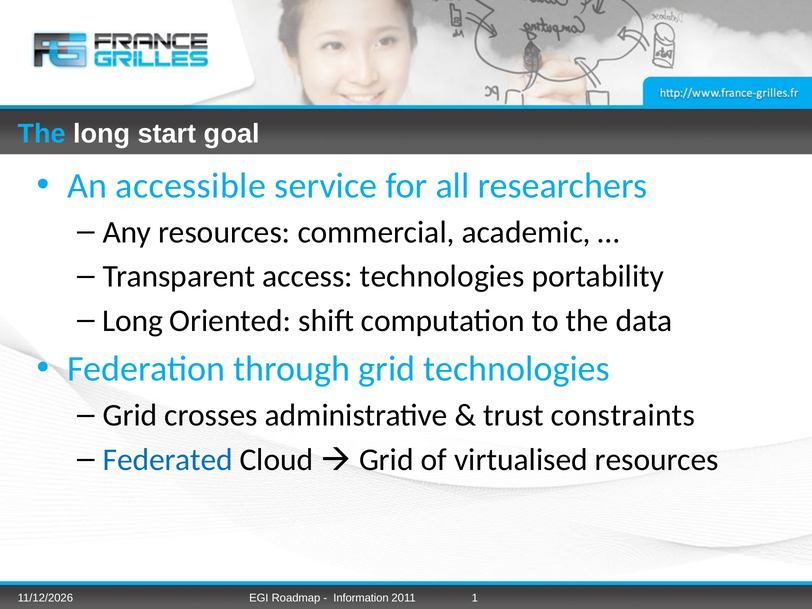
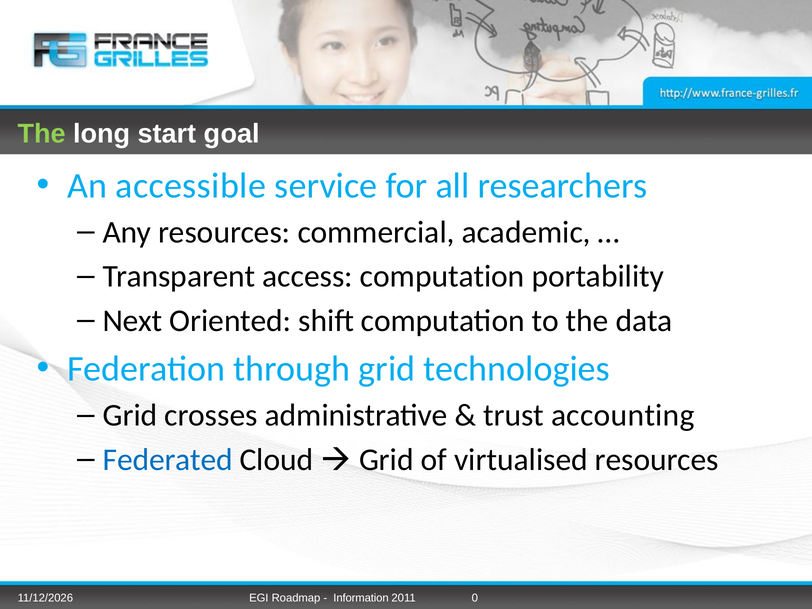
The colour: light blue -> light green (42, 134)
access technologies: technologies -> computation (442, 277)
Long: Long -> Next (133, 321)
constraints: constraints -> accounting (623, 416)
1: 1 -> 0 (475, 598)
